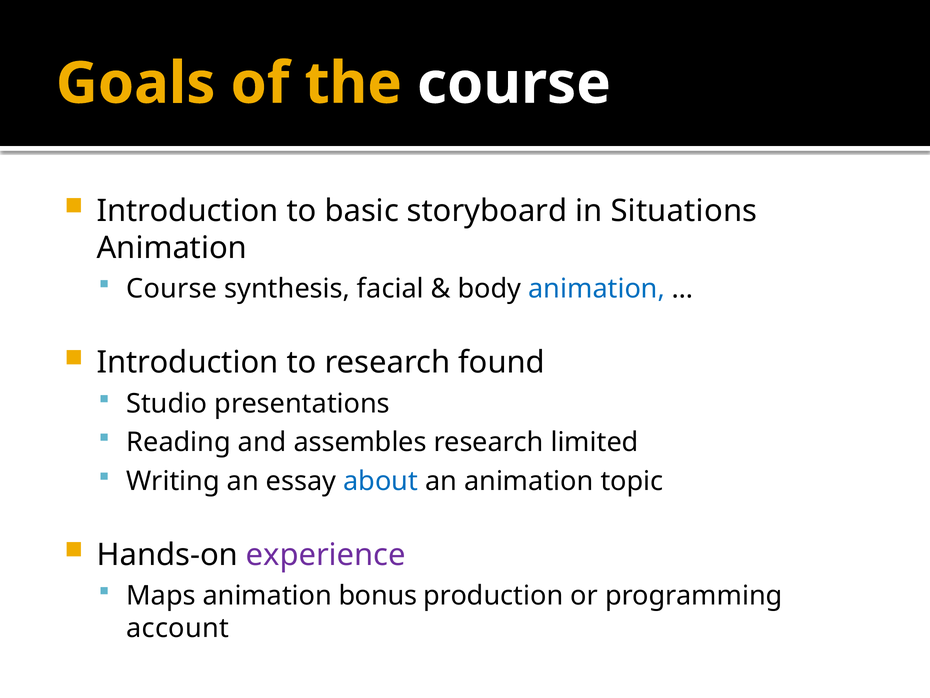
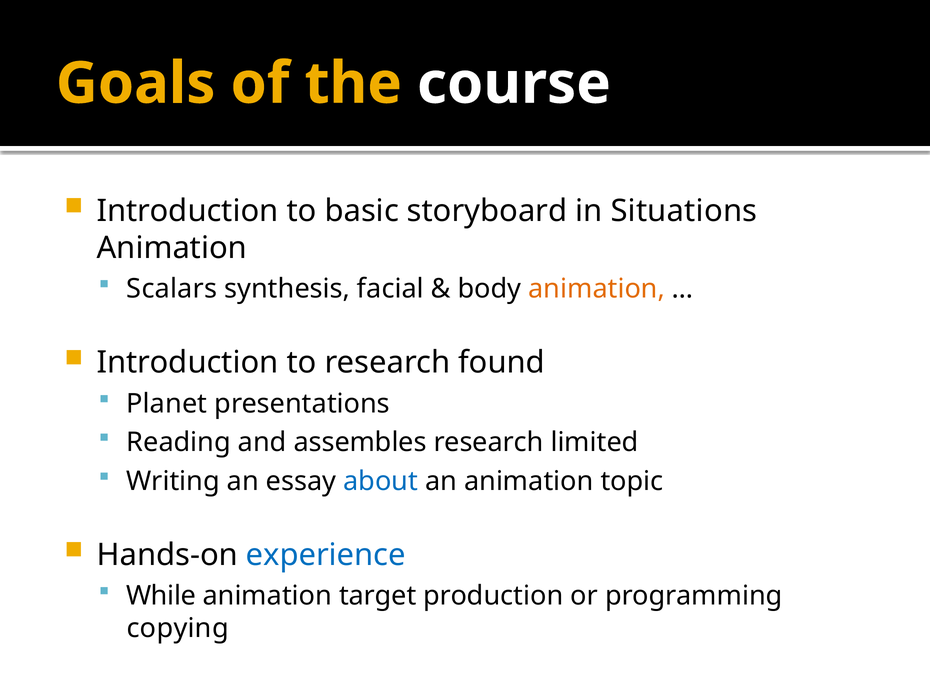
Course: Course -> Scalars (172, 289)
animation colour: blue -> orange (597, 289)
Studio: Studio -> Planet (167, 403)
experience colour: purple -> blue (326, 555)
Maps: Maps -> While (161, 595)
bonus: bonus -> target (378, 595)
account: account -> copying (178, 628)
